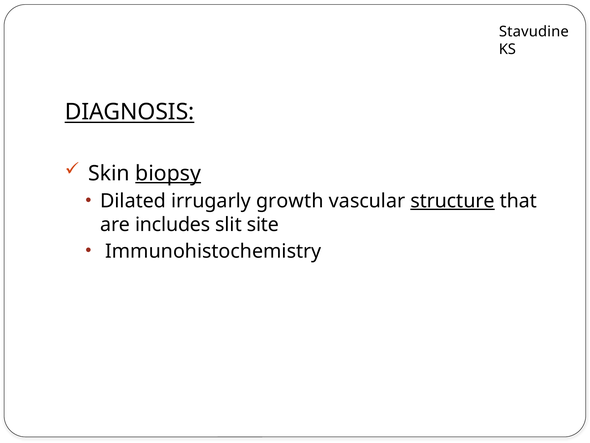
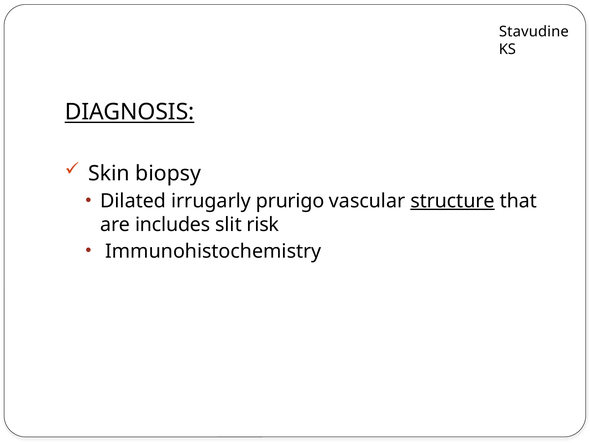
biopsy underline: present -> none (168, 173)
growth: growth -> prurigo (290, 201)
site: site -> risk (263, 224)
